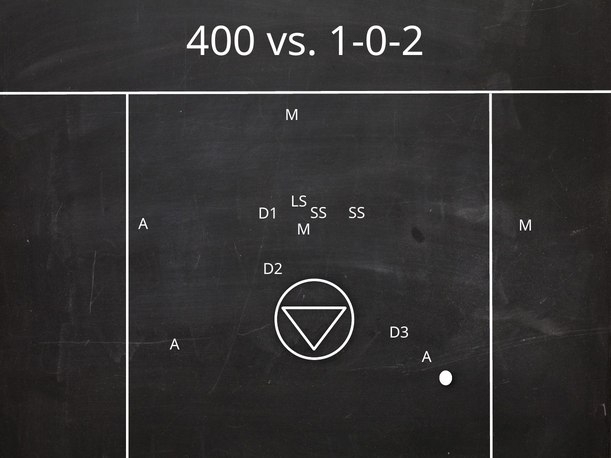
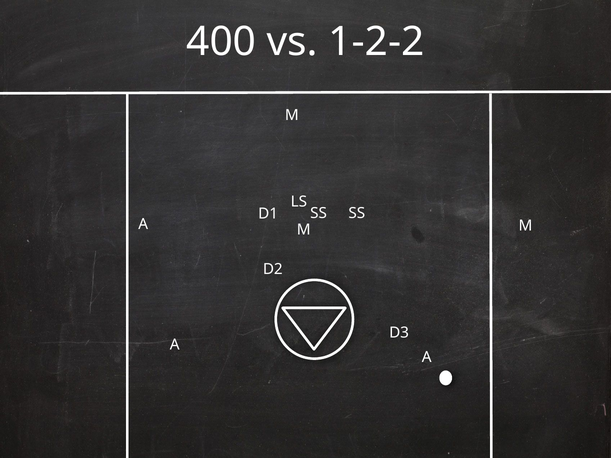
1-0-2: 1-0-2 -> 1-2-2 (376, 42)
